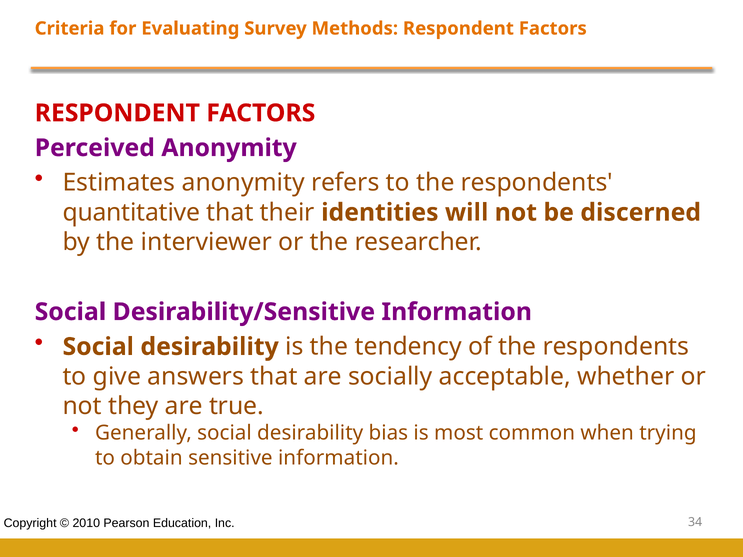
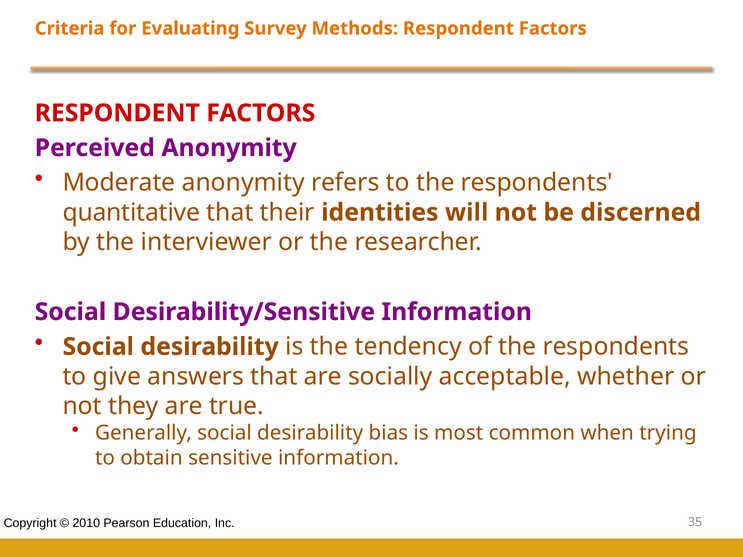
Estimates: Estimates -> Moderate (119, 183)
34: 34 -> 35 (695, 522)
